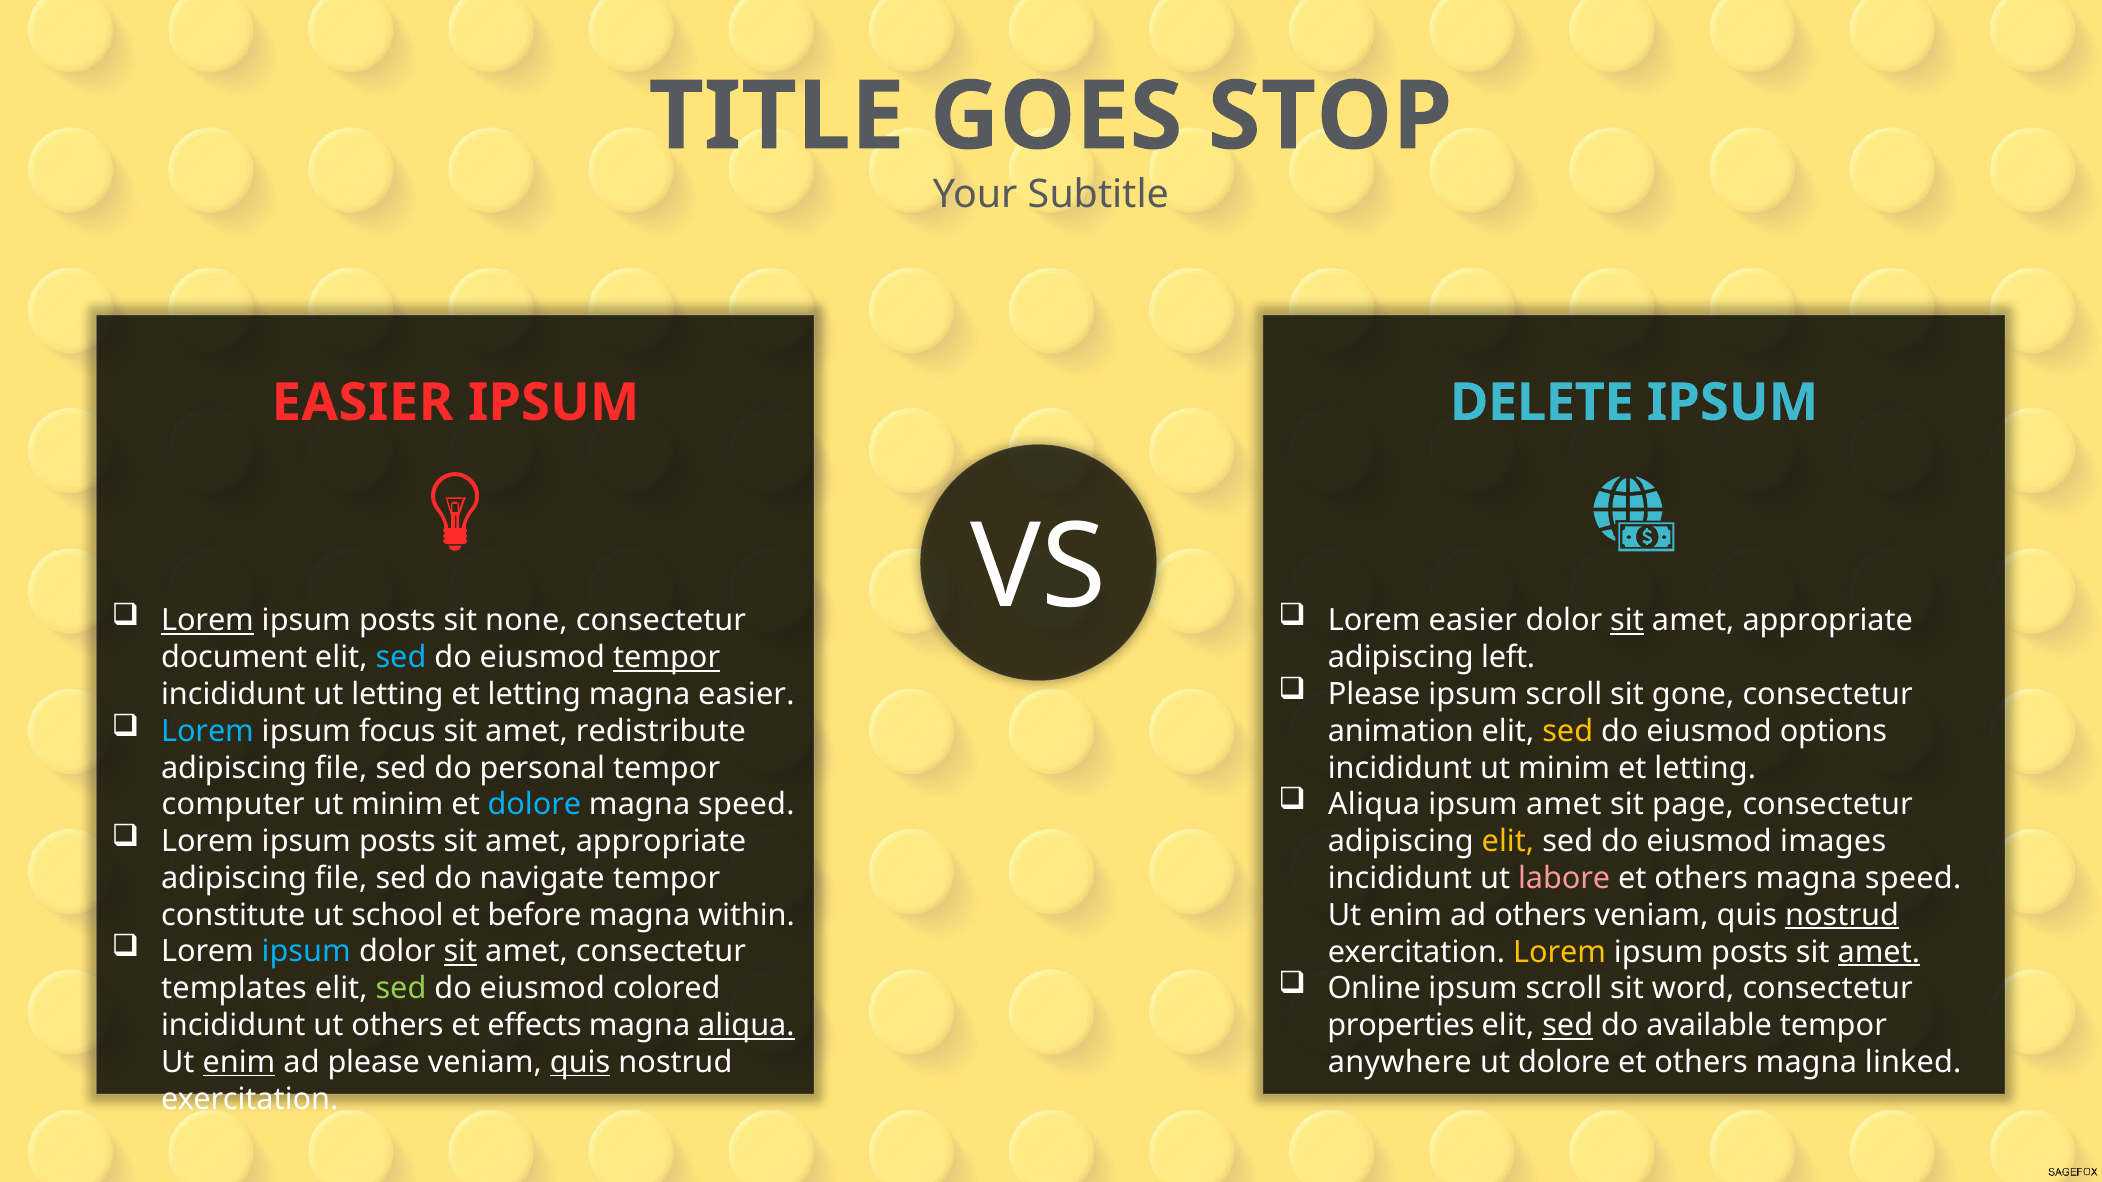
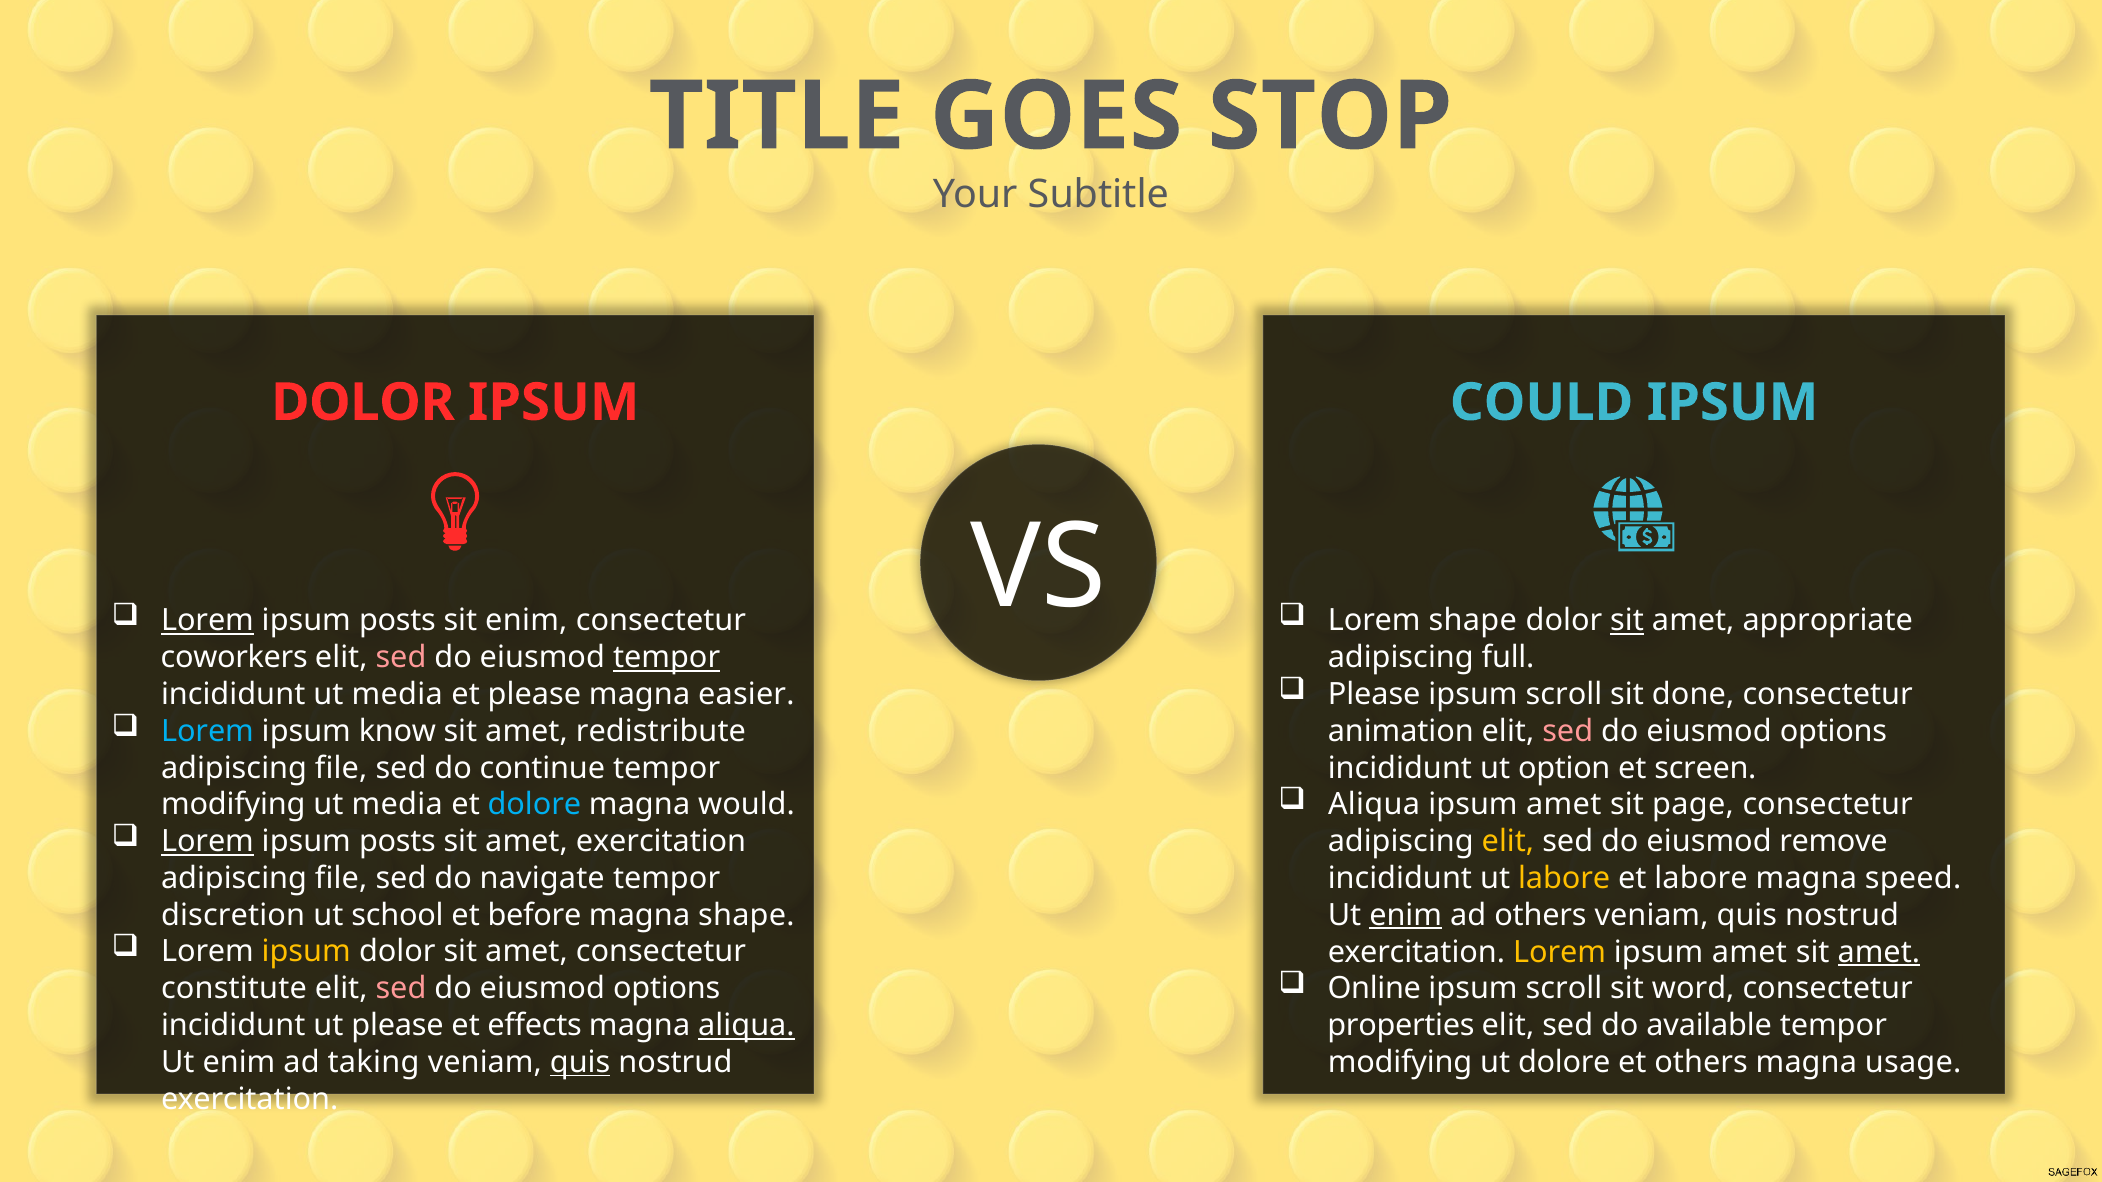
EASIER: EASIER -> DOLOR (363, 403)
DELETE: DELETE -> COULD (1542, 403)
sit none: none -> enim (526, 621)
Lorem easier: easier -> shape (1473, 621)
document: document -> coworkers (234, 658)
sed colour: light blue -> pink (401, 658)
left: left -> full (1508, 658)
gone: gone -> done (1693, 695)
incididunt ut letting: letting -> media (397, 695)
letting: letting -> please (534, 695)
focus: focus -> know (397, 731)
sed colour: yellow -> pink (1568, 731)
personal: personal -> continue (542, 768)
incididunt ut minim: minim -> option (1564, 768)
letting: letting -> screen (1705, 768)
computer: computer -> modifying (233, 805)
minim: minim -> media (397, 805)
speed: speed -> would (746, 805)
Lorem underline: none -> present (207, 842)
appropriate: appropriate -> exercitation (661, 842)
images: images -> remove (1834, 842)
labore colour: pink -> yellow (1564, 879)
others: others -> labore (1701, 879)
constitute: constitute -> discretion (233, 915)
magna within: within -> shape (746, 915)
enim underline: none -> present (1406, 915)
nostrud underline: present -> none (1842, 915)
ipsum colour: light blue -> yellow (306, 952)
sit underline: present -> none (460, 952)
posts: posts -> amet (1749, 952)
templates: templates -> constitute (234, 989)
sed colour: light green -> pink (401, 989)
colored: colored -> options (667, 989)
ut others: others -> please (398, 1026)
sed underline: present -> none (1568, 1026)
enim underline: present -> none (239, 1063)
ad please: please -> taking (373, 1063)
anywhere: anywhere -> modifying (1400, 1063)
linked: linked -> usage (1913, 1063)
